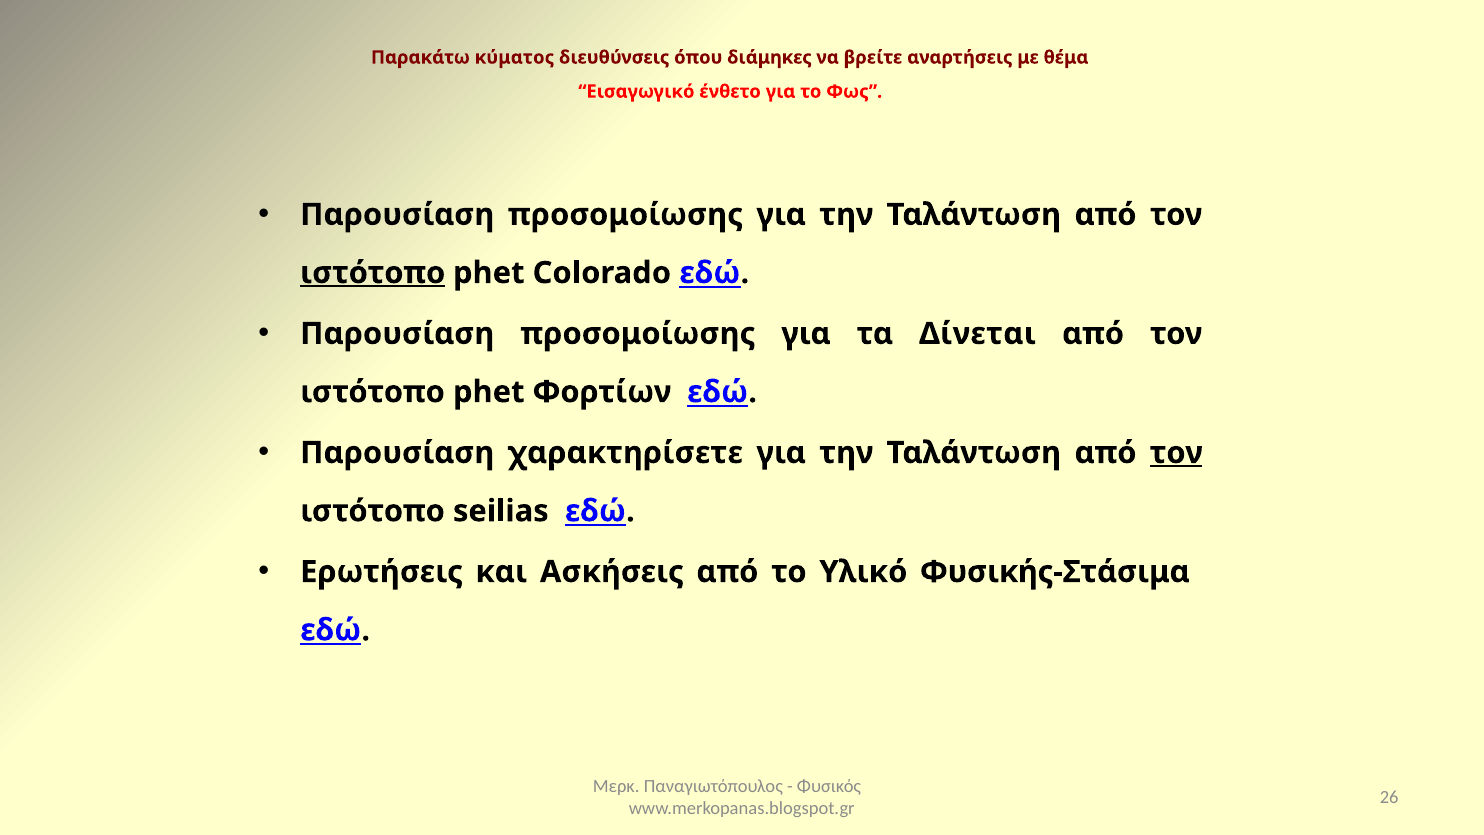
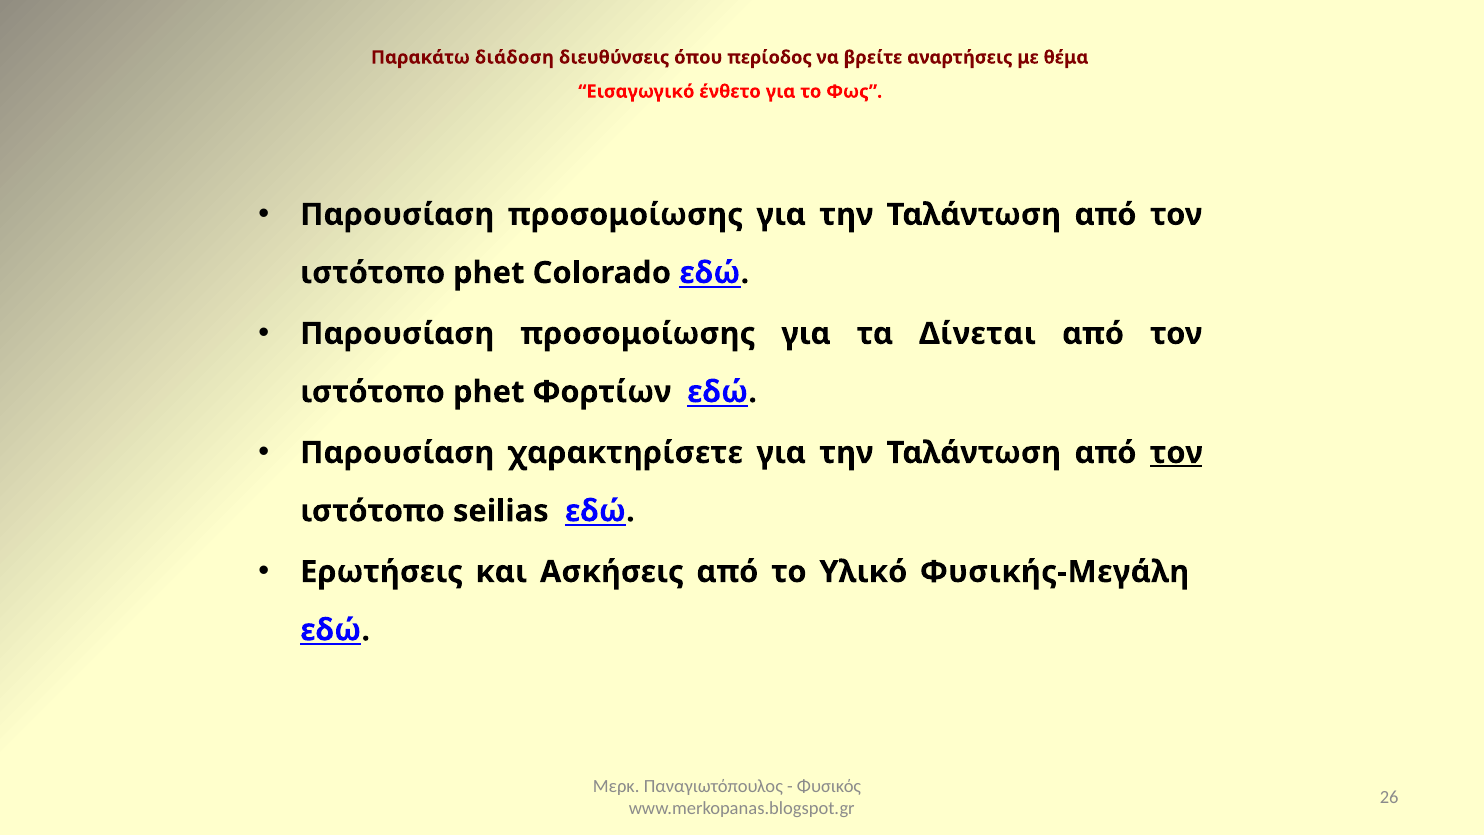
κύματος: κύματος -> διάδοση (514, 57)
διάμηκες: διάμηκες -> περίοδος (770, 57)
ιστότοπο underline: present -> none (373, 273)
Φυσικής-Στάσιμα: Φυσικής-Στάσιμα -> Φυσικής-Μεγάλη (1055, 572)
